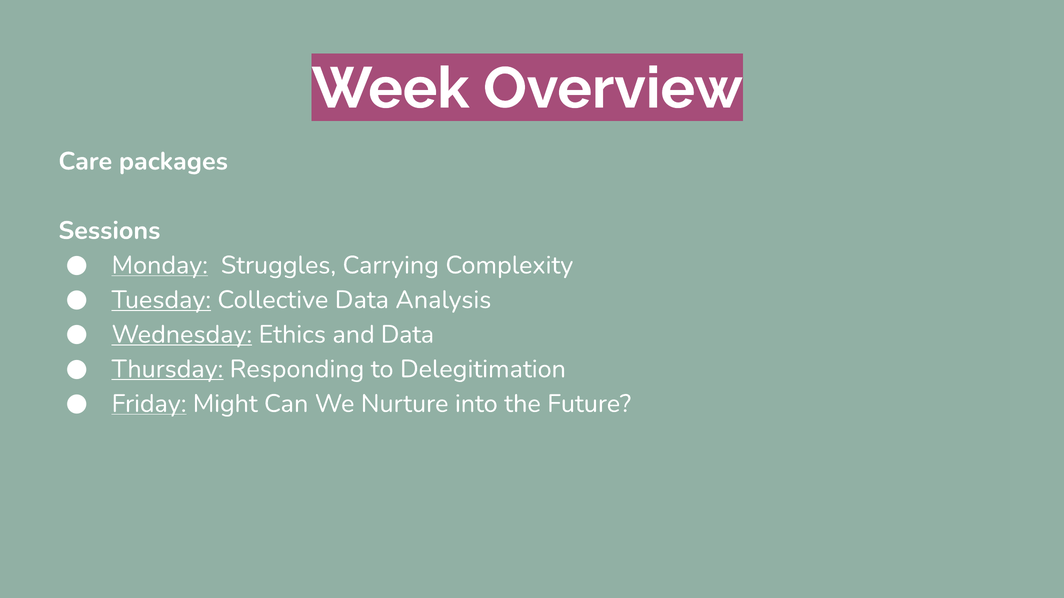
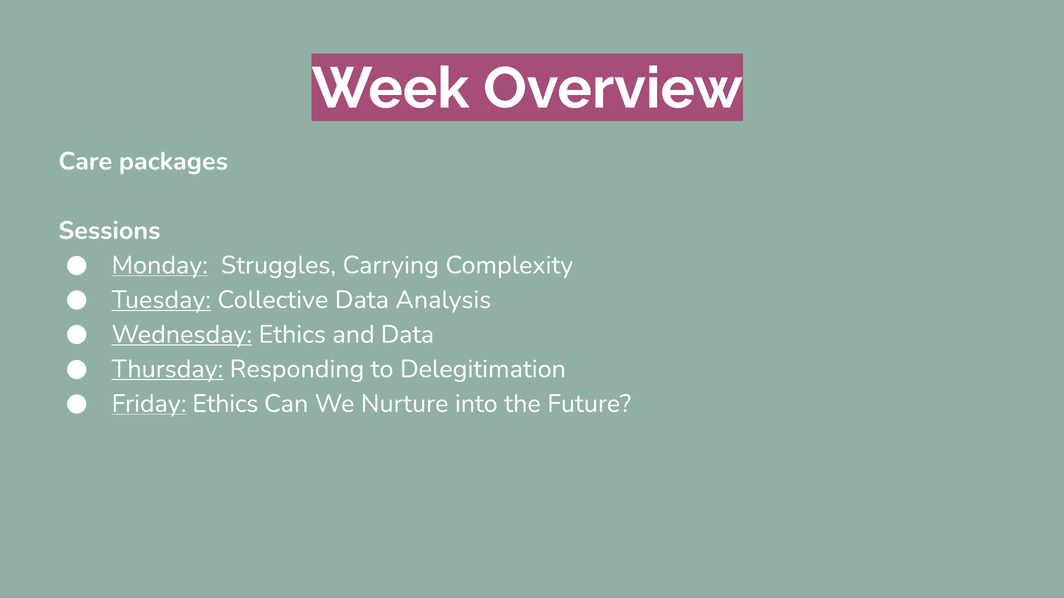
Friday Might: Might -> Ethics (225, 404)
